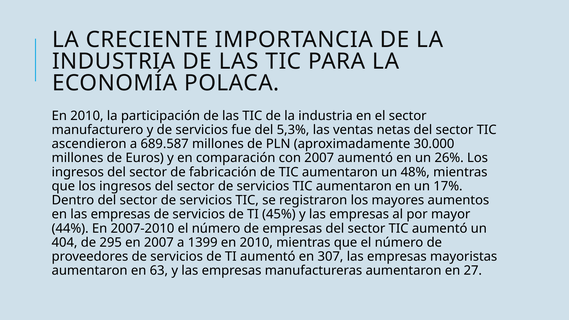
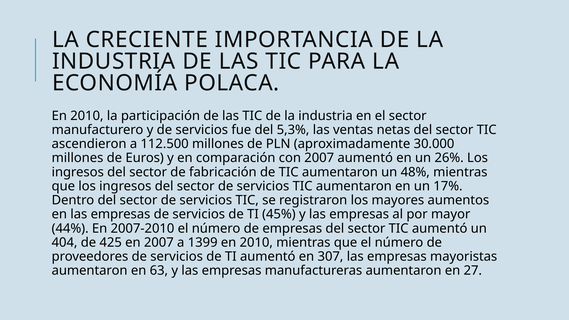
689.587: 689.587 -> 112.500 (165, 144)
295: 295 -> 425 (111, 242)
